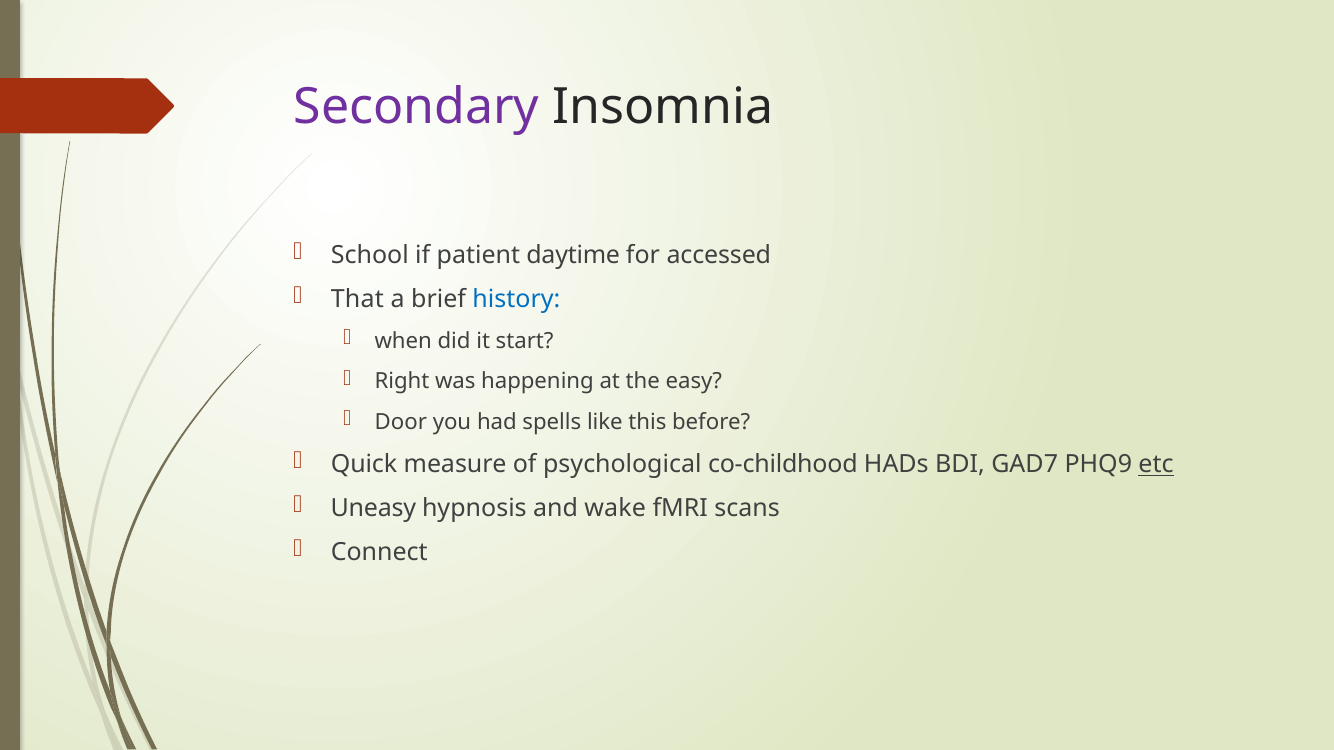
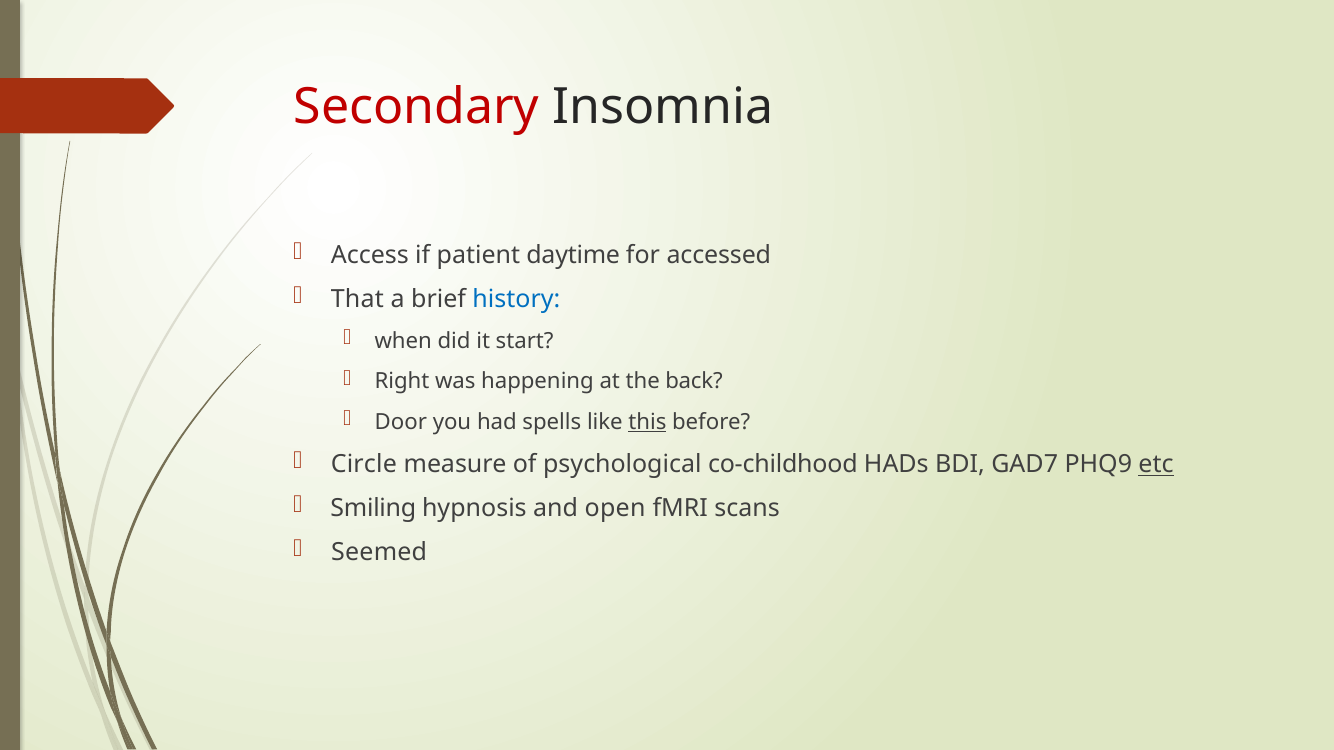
Secondary colour: purple -> red (417, 107)
School: School -> Access (370, 255)
easy: easy -> back (694, 382)
this underline: none -> present (647, 422)
Quick: Quick -> Circle (364, 465)
Uneasy: Uneasy -> Smiling (373, 509)
wake: wake -> open (615, 509)
Connect: Connect -> Seemed (379, 553)
